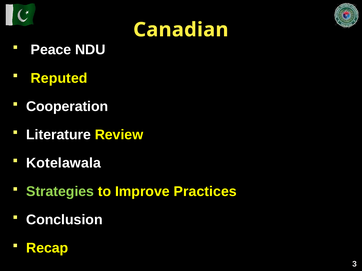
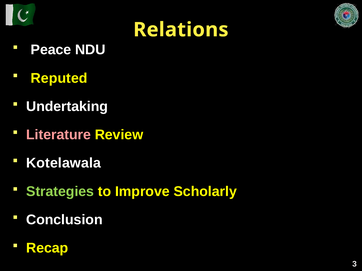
Canadian: Canadian -> Relations (181, 30)
Cooperation: Cooperation -> Undertaking (67, 107)
Literature colour: white -> pink (59, 135)
Practices: Practices -> Scholarly (205, 192)
